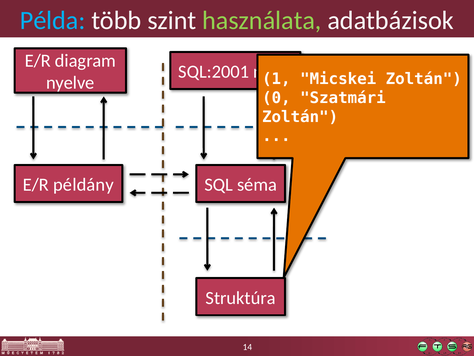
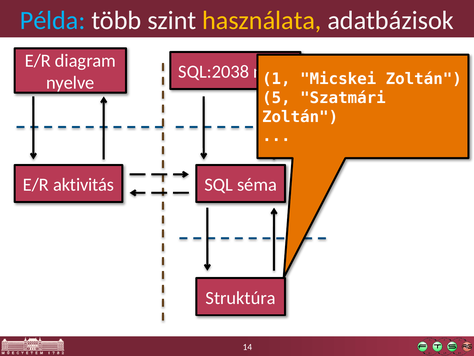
használata colour: light green -> yellow (262, 20)
SQL:2001: SQL:2001 -> SQL:2038 (214, 72)
0: 0 -> 5 (276, 98)
példány: példány -> aktivitás (84, 185)
